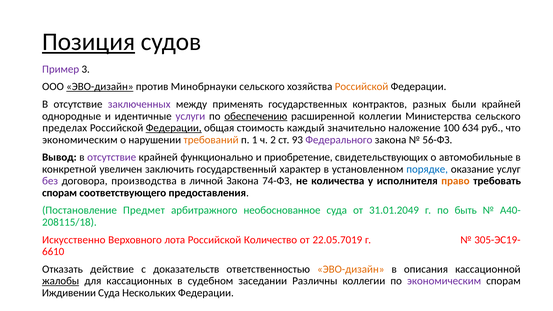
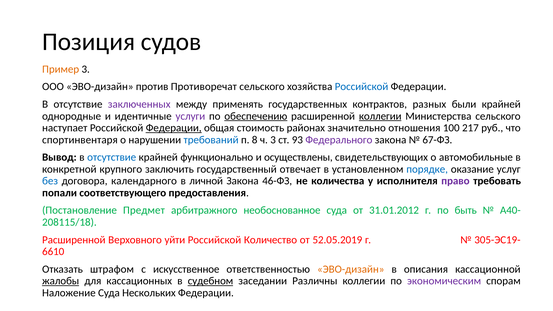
Позиция underline: present -> none (89, 42)
Пример colour: purple -> orange (61, 69)
ЭВО-дизайн underline: present -> none (100, 87)
Минобрнауки: Минобрнауки -> Противоречат (204, 87)
Российской colour: orange -> blue (362, 87)
коллегии underline: none -> present (380, 116)
пределах: пределах -> наступает (65, 128)
каждый: каждый -> районах (306, 128)
наложение: наложение -> отношения (414, 128)
634: 634 -> 217 (470, 128)
экономическим: экономическим -> спортинвентаря (80, 140)
требований colour: orange -> blue (211, 140)
1: 1 -> 8 (255, 140)
ч 2: 2 -> 3 (273, 140)
56-ФЗ: 56-ФЗ -> 67-ФЗ (437, 140)
отсутствие colour: purple -> blue (112, 157)
приобретение: приобретение -> осуществлены (298, 157)
увеличен: увеличен -> крупного (121, 169)
характер: характер -> отвечает (300, 169)
без colour: purple -> blue (50, 181)
производства: производства -> календарного (144, 181)
74-ФЗ: 74-ФЗ -> 46-ФЗ (277, 181)
право colour: orange -> purple (455, 181)
спорам: спорам -> попали (60, 193)
31.01.2049: 31.01.2049 -> 31.01.2012 (394, 210)
Искусственно: Искусственно -> Расширенной (74, 240)
лота: лота -> уйти (175, 240)
22.05.7019: 22.05.7019 -> 52.05.2019 (337, 240)
действие: действие -> штрафом (112, 269)
доказательств: доказательств -> искусственное (186, 269)
судебном underline: none -> present (210, 281)
Иждивении: Иждивении -> Наложение (69, 293)
